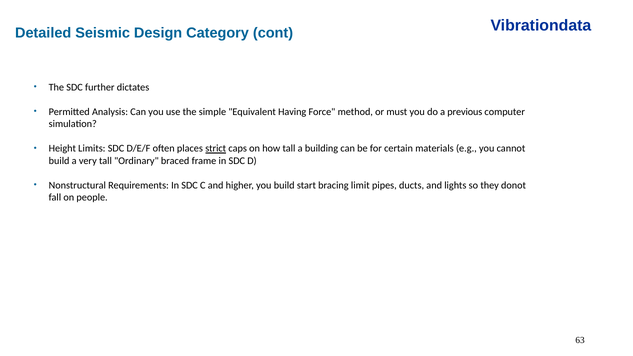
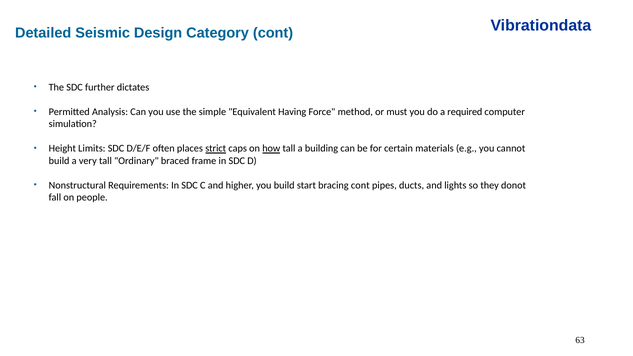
previous: previous -> required (465, 112)
how underline: none -> present (271, 149)
bracing limit: limit -> cont (360, 185)
